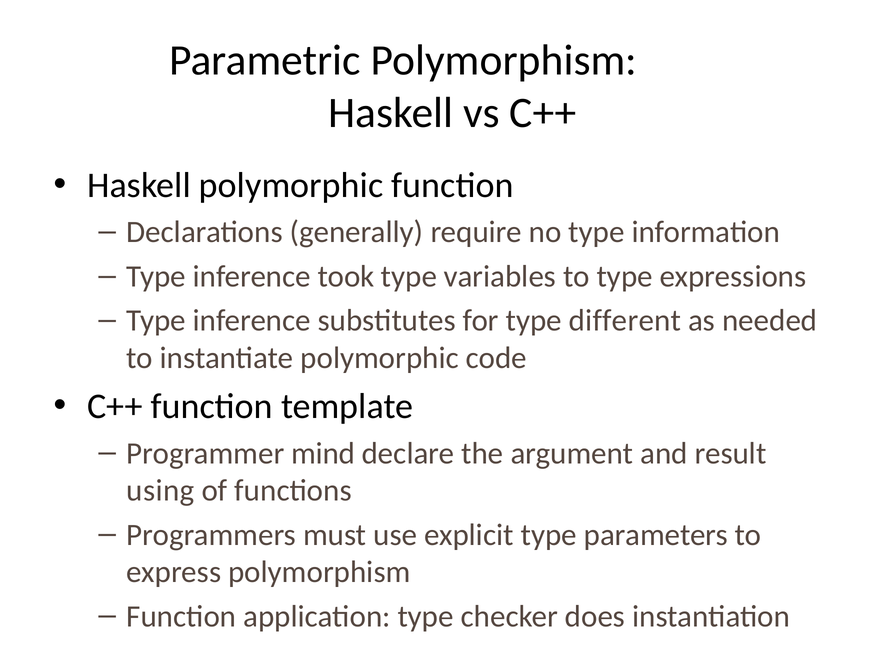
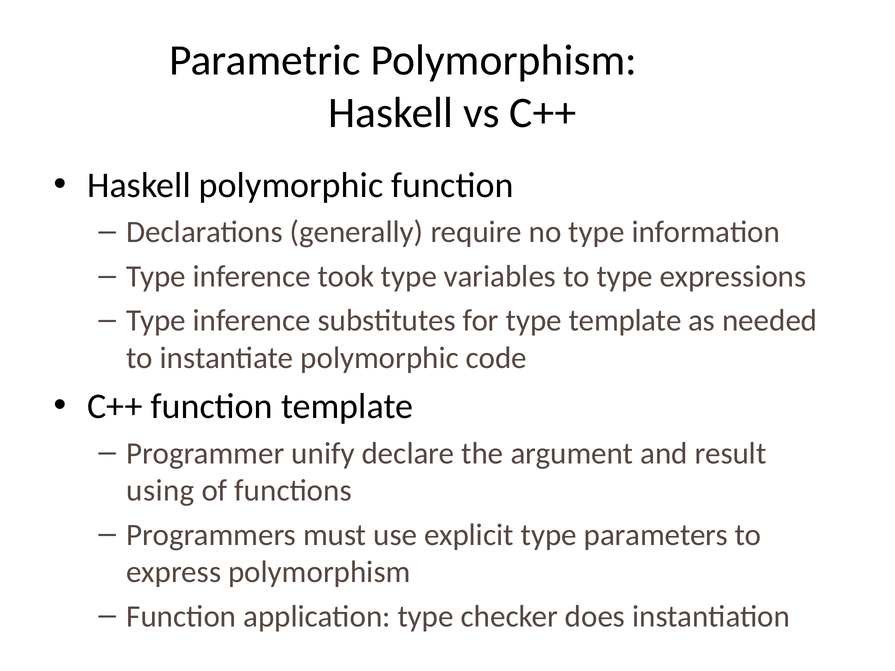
type different: different -> template (625, 321)
mind: mind -> unify (323, 453)
